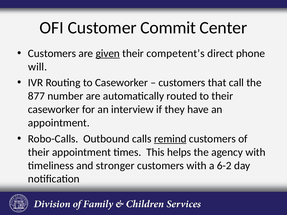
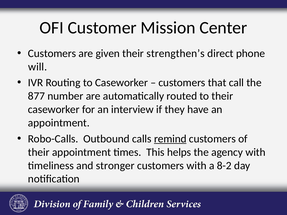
Commit: Commit -> Mission (168, 28)
given underline: present -> none (108, 53)
competent’s: competent’s -> strengthen’s (176, 53)
6-2: 6-2 -> 8-2 (224, 166)
